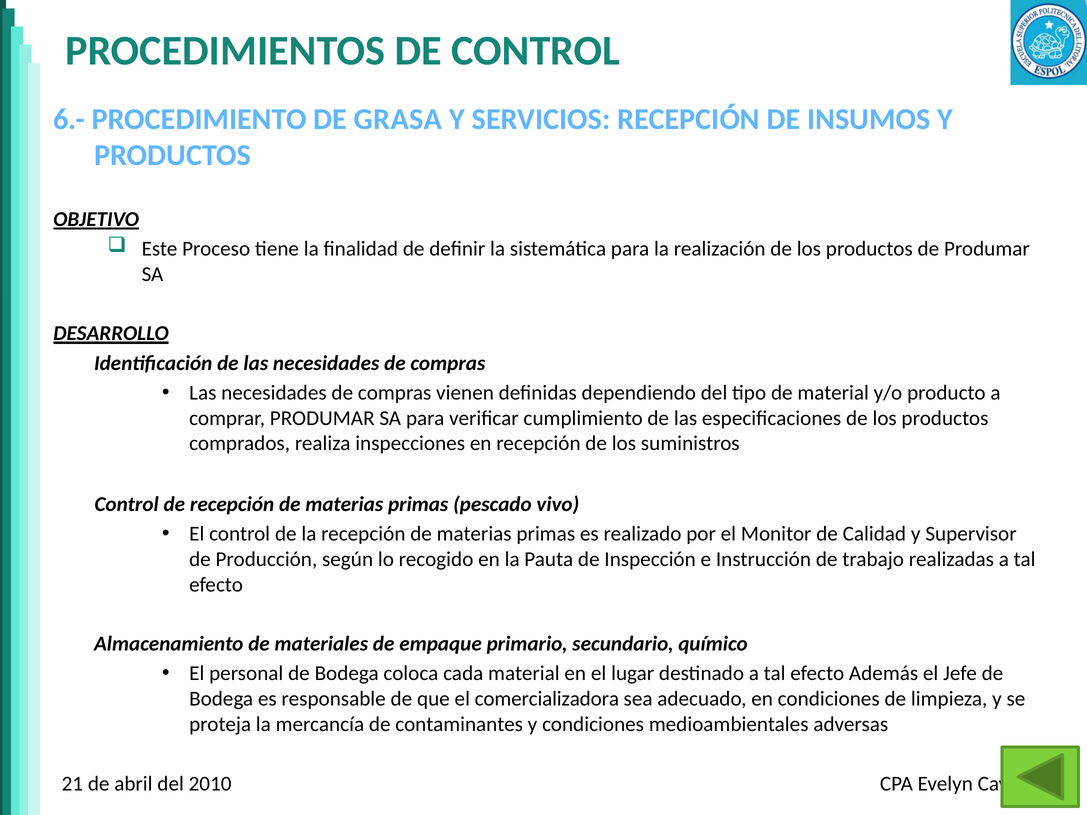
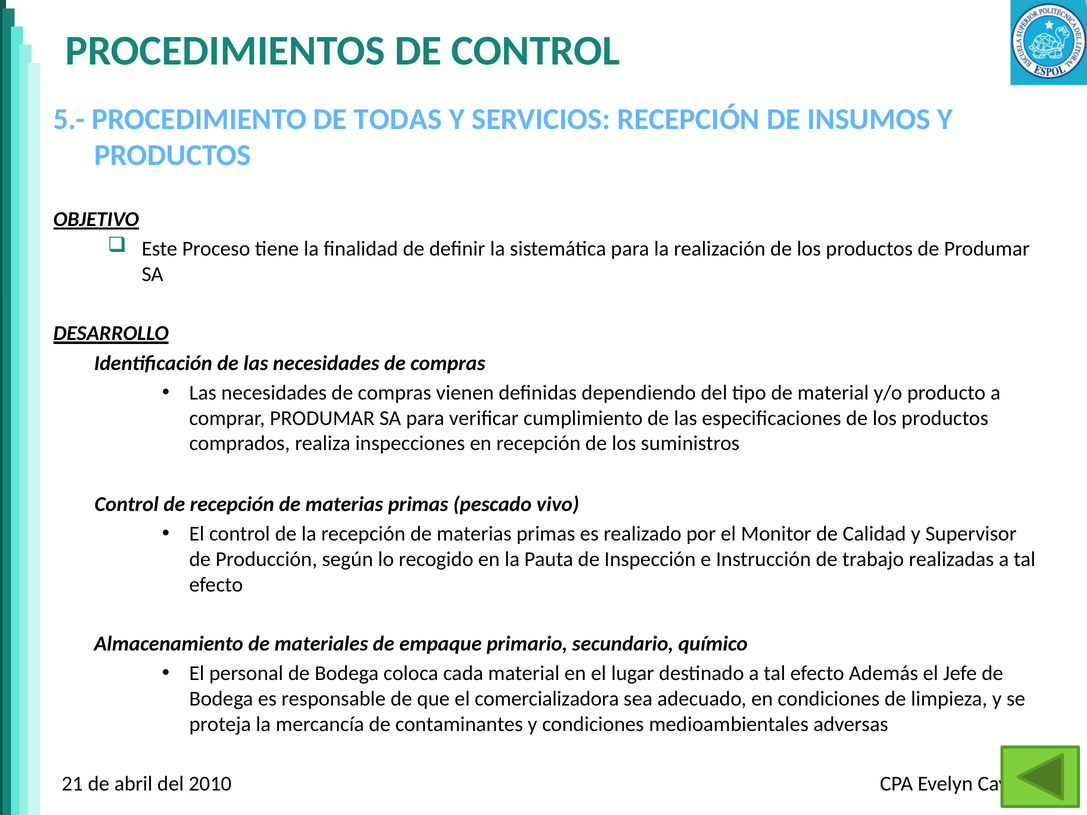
6.-: 6.- -> 5.- (69, 119)
GRASA: GRASA -> TODAS (398, 119)
